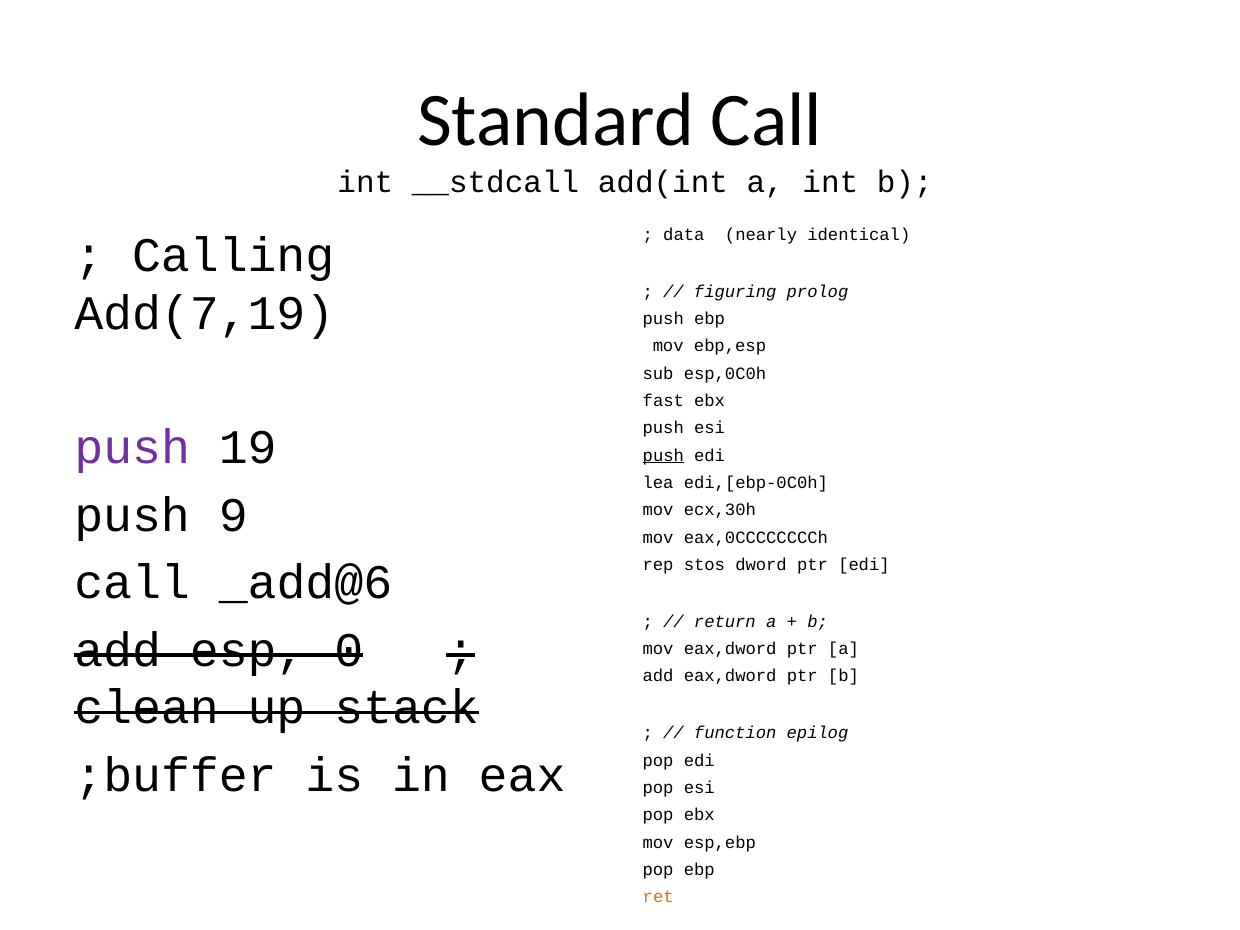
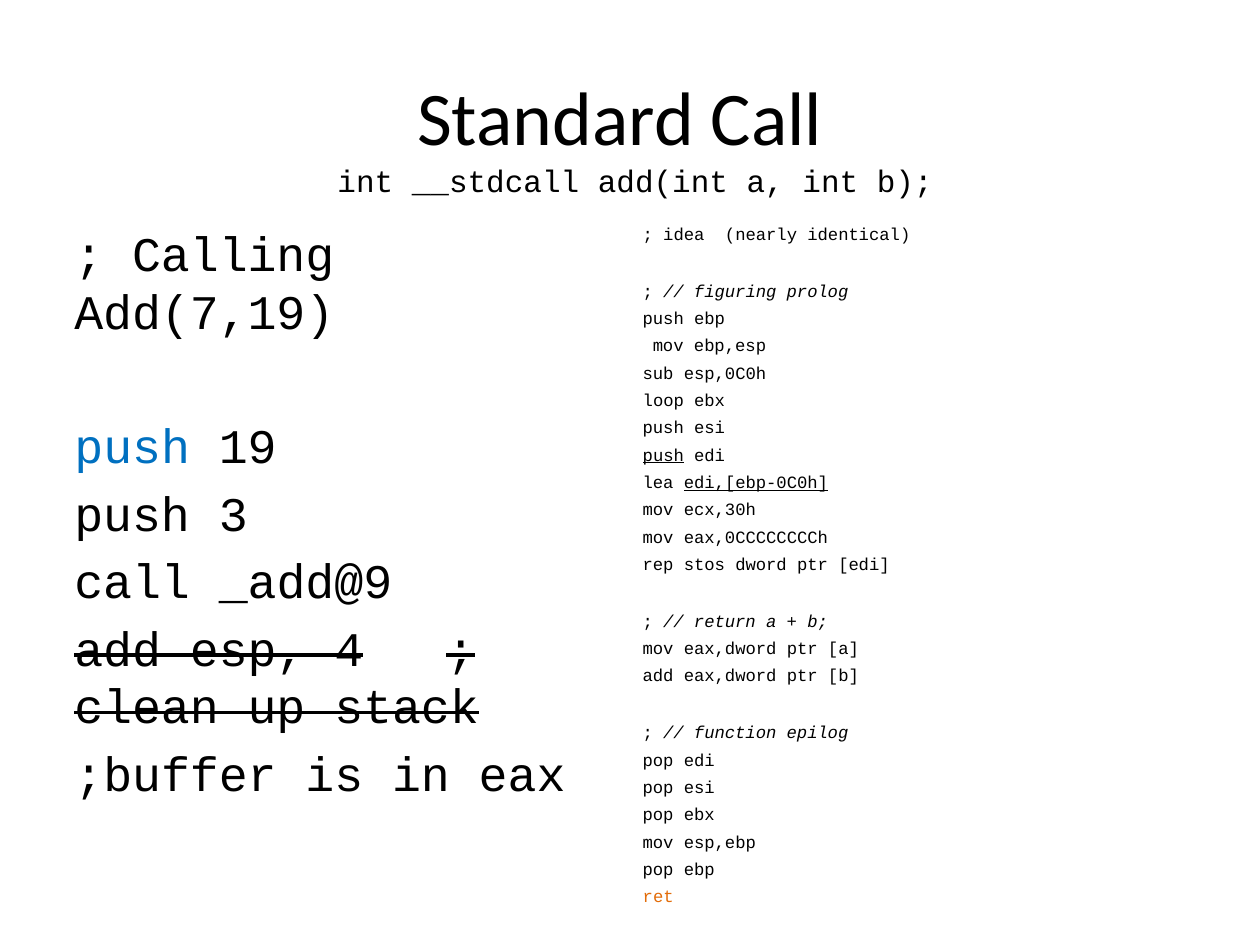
data: data -> idea (684, 235)
fast: fast -> loop (663, 401)
push colour: purple -> blue (132, 448)
edi,[ebp-0C0h underline: none -> present (756, 483)
9: 9 -> 3 (233, 515)
_add@6: _add@6 -> _add@9 (306, 583)
0: 0 -> 4 (349, 650)
